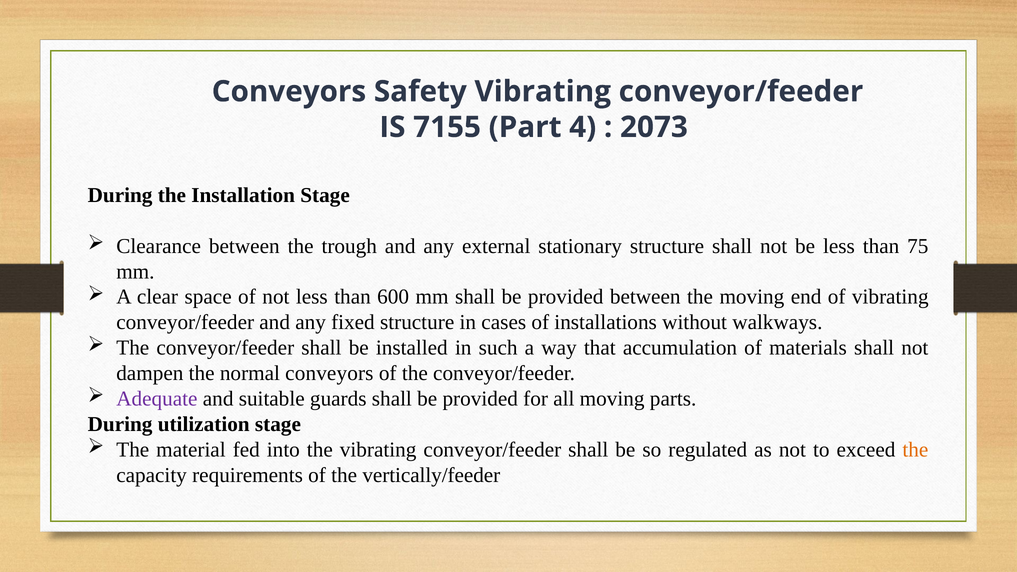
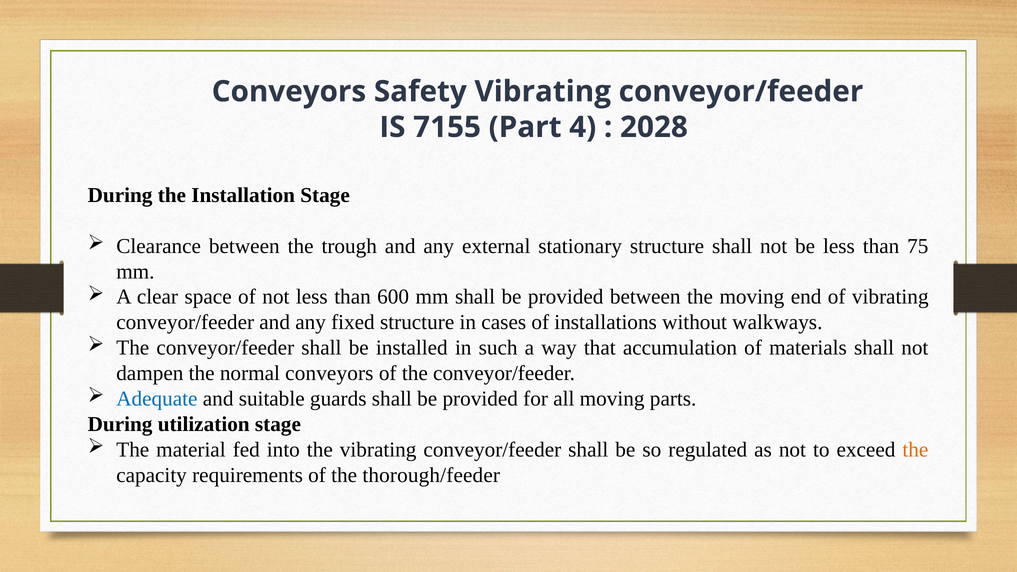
2073: 2073 -> 2028 (654, 127)
Adequate colour: purple -> blue (157, 399)
vertically/feeder: vertically/feeder -> thorough/feeder (431, 475)
